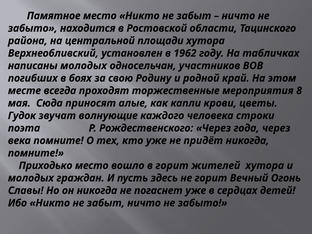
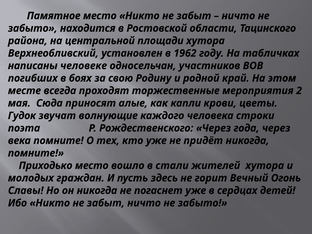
написаны молодых: молодых -> человеке (84, 66)
8: 8 -> 2 (299, 91)
в горит: горит -> стали (172, 166)
